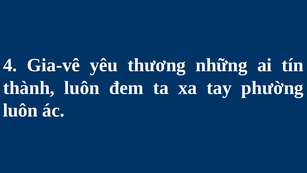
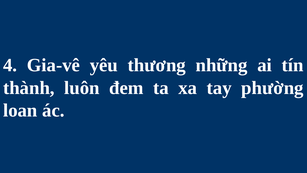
luôn: luôn -> loan (20, 110)
